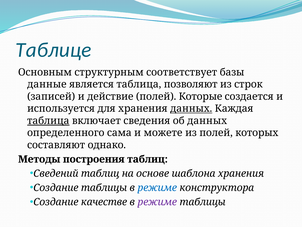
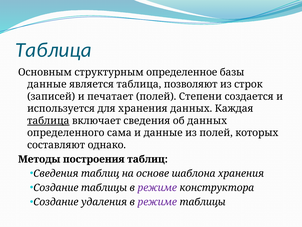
Таблице: Таблице -> Таблица (53, 50)
соответствует: соответствует -> определенное (182, 72)
действие: действие -> печатает (110, 96)
Которые: Которые -> Степени (200, 96)
данных underline: present -> none (191, 108)
и можете: можете -> данные (163, 133)
Сведений: Сведений -> Сведения (56, 173)
режиме colour: blue -> purple (157, 187)
качестве: качестве -> удаления (104, 202)
